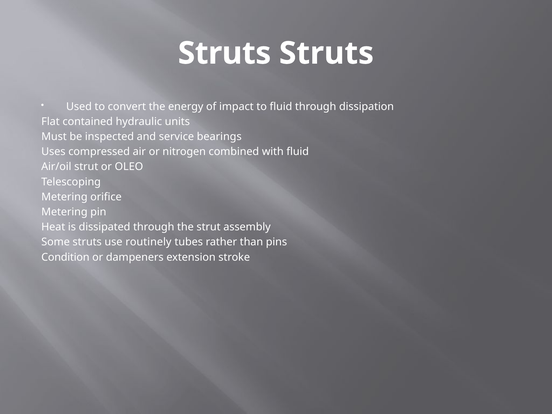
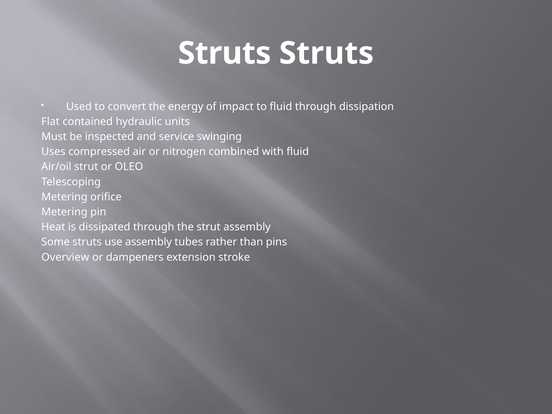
bearings: bearings -> swinging (219, 137)
use routinely: routinely -> assembly (149, 242)
Condition: Condition -> Overview (65, 257)
